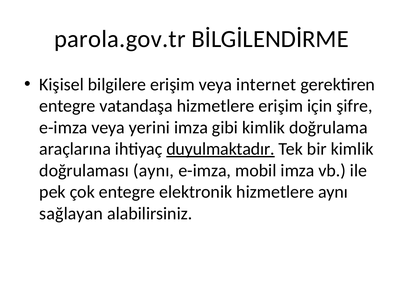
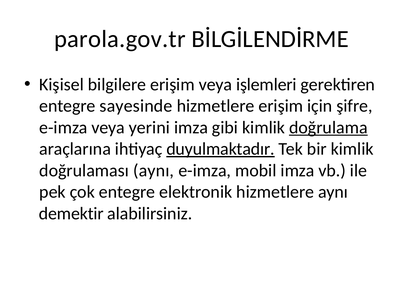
internet: internet -> işlemleri (266, 85)
vatandaşa: vatandaşa -> sayesinde (136, 106)
doğrulama underline: none -> present (328, 128)
sağlayan: sağlayan -> demektir (71, 214)
